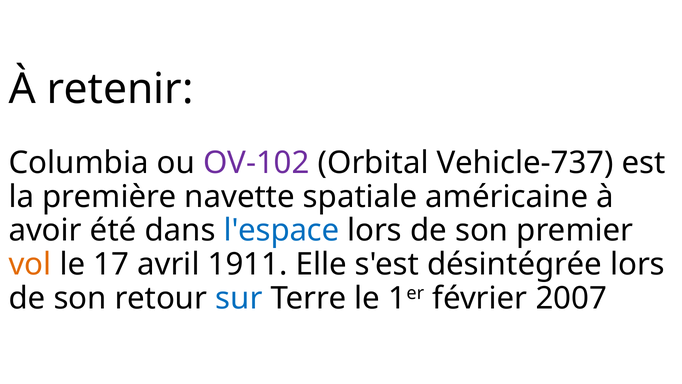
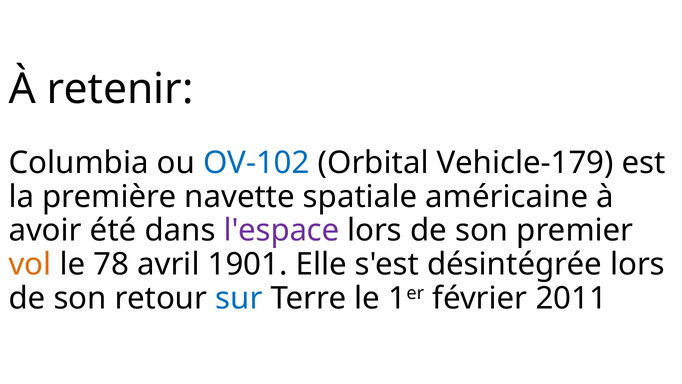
OV-102 colour: purple -> blue (256, 163)
Vehicle-737: Vehicle-737 -> Vehicle-179 (525, 163)
l'espace colour: blue -> purple (281, 230)
17: 17 -> 78 (111, 264)
1911: 1911 -> 1901 (248, 264)
2007: 2007 -> 2011 (571, 298)
